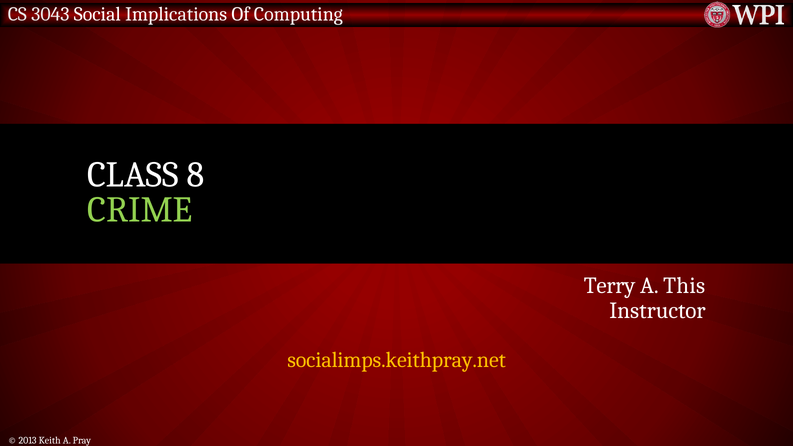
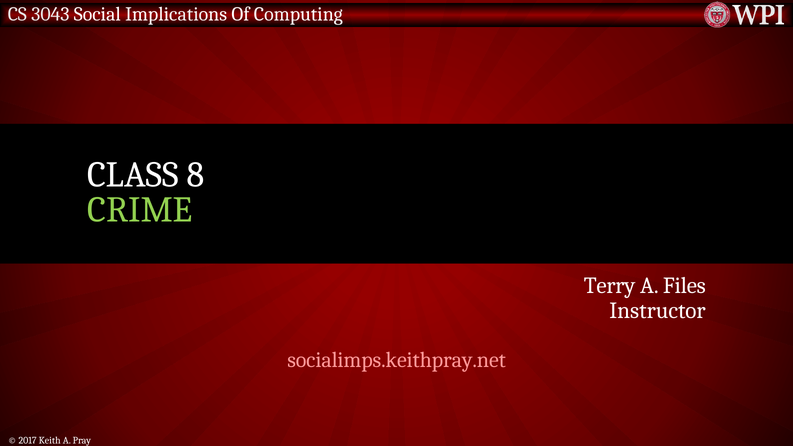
This: This -> Files (684, 286)
socialimps.keithpray.net colour: yellow -> pink (397, 360)
2013: 2013 -> 2017 (28, 440)
